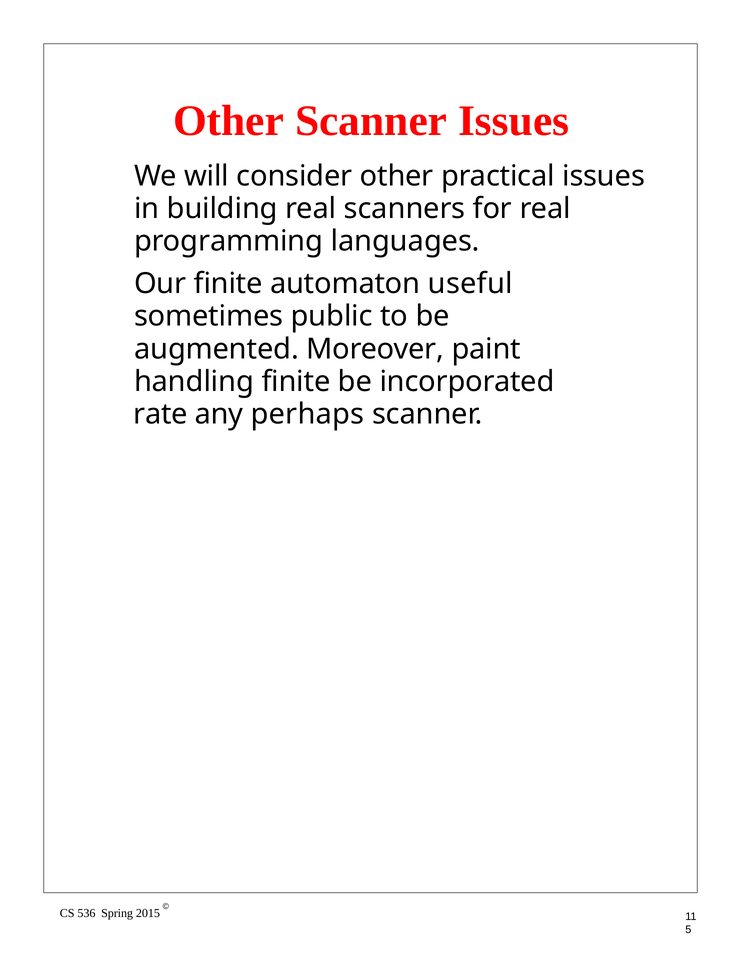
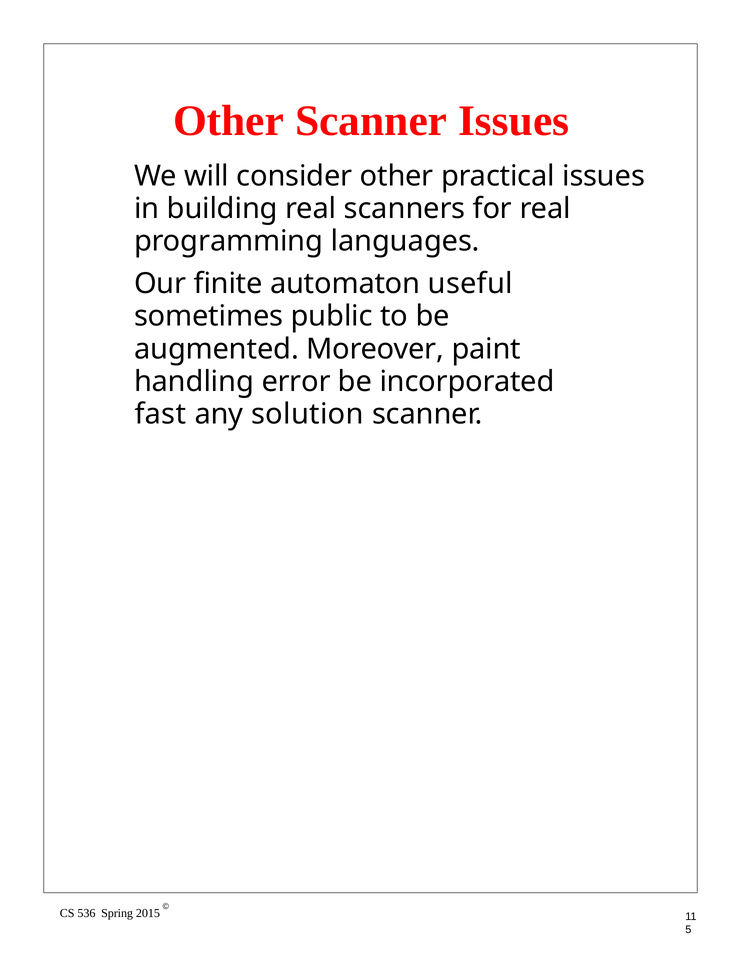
handling finite: finite -> error (296, 382)
rate: rate -> fast (160, 415)
perhaps: perhaps -> solution (307, 415)
